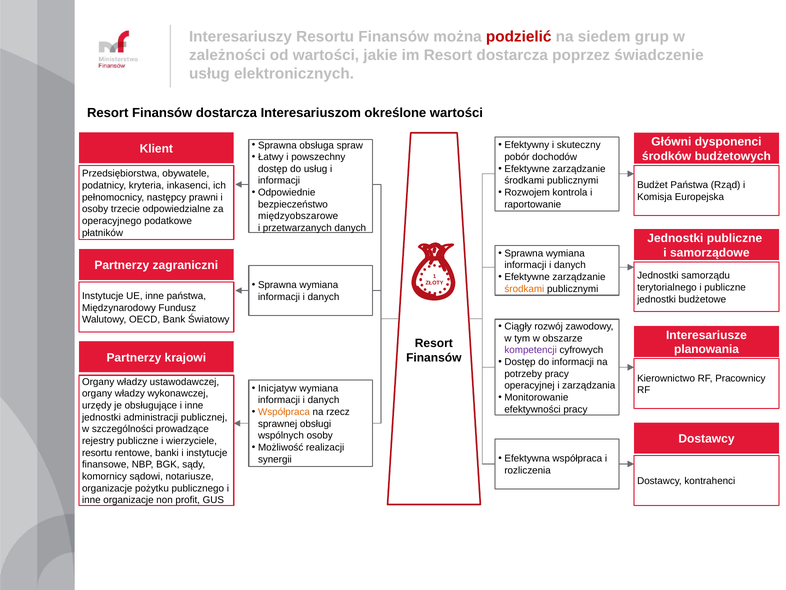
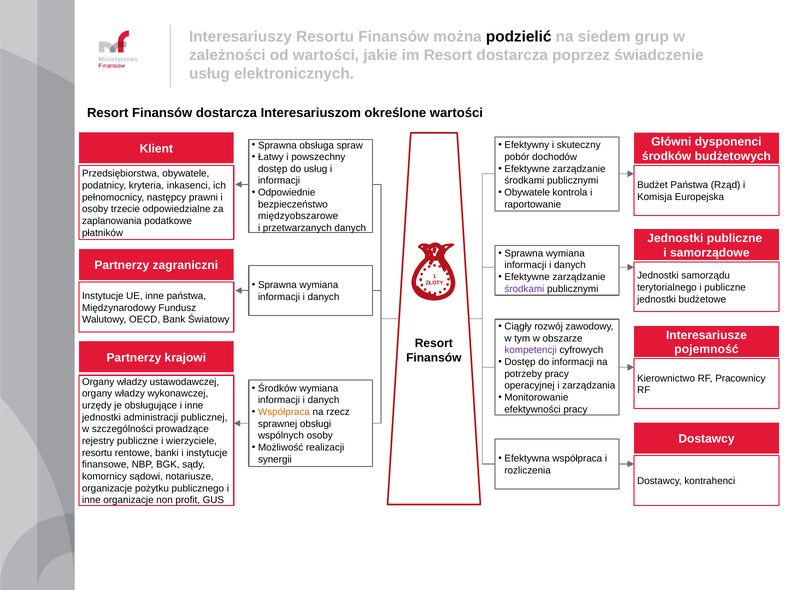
podzielić colour: red -> black (519, 37)
Rozwojem: Rozwojem -> Obywatele (527, 192)
operacyjnego: operacyjnego -> zaplanowania (112, 221)
środkami colour: orange -> purple (524, 289)
planowania: planowania -> pojemność (706, 349)
Inicjatyw: Inicjatyw -> Środków (277, 388)
